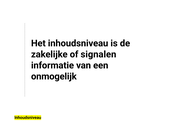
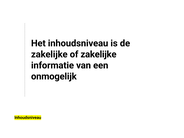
of signalen: signalen -> zakelijke (99, 54)
